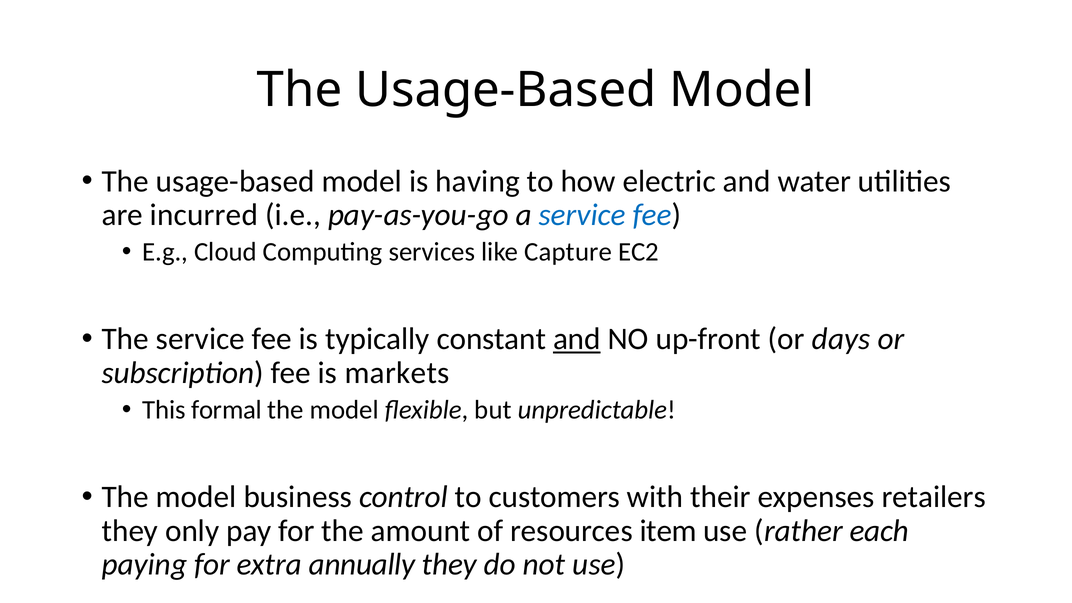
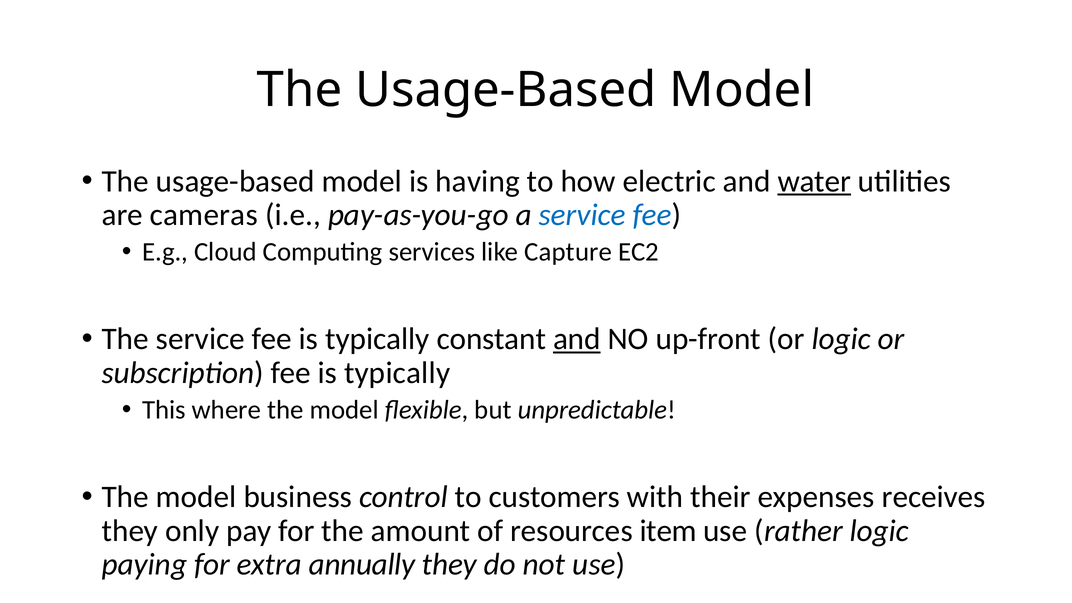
water underline: none -> present (814, 181)
incurred: incurred -> cameras (204, 215)
or days: days -> logic (841, 339)
subscription fee is markets: markets -> typically (397, 373)
formal: formal -> where (226, 410)
retailers: retailers -> receives (934, 497)
rather each: each -> logic (879, 531)
